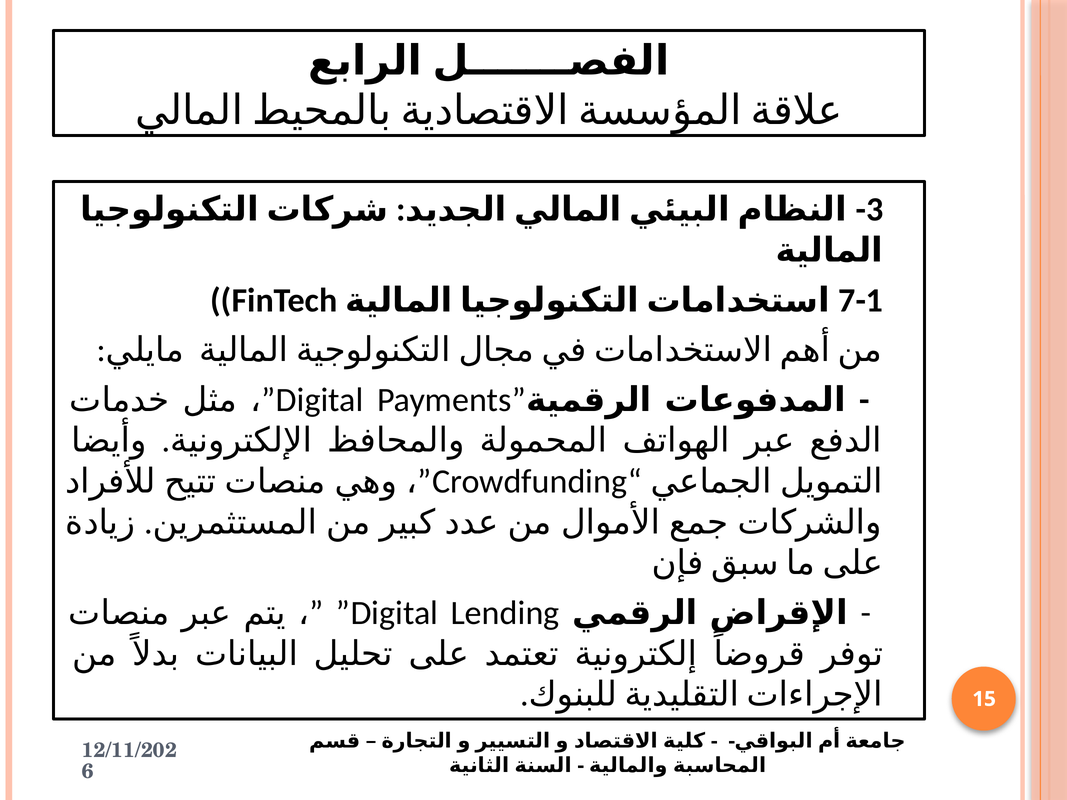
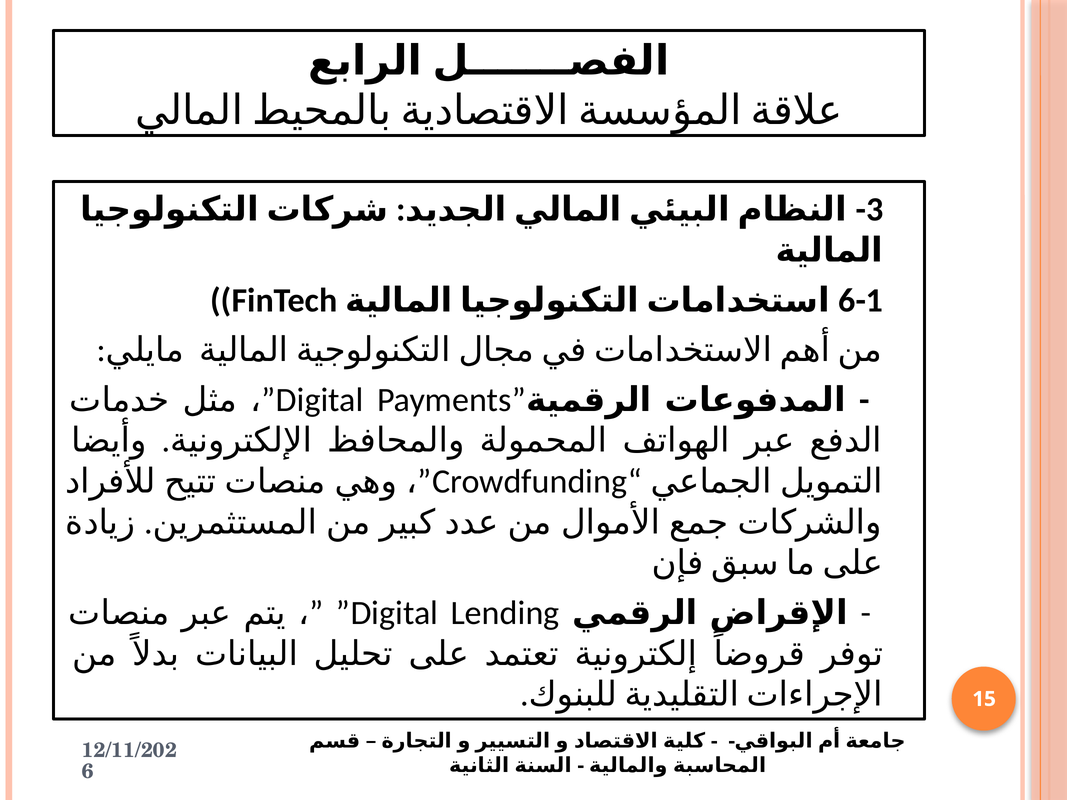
7-1: 7-1 -> 6-1 (861, 300)
